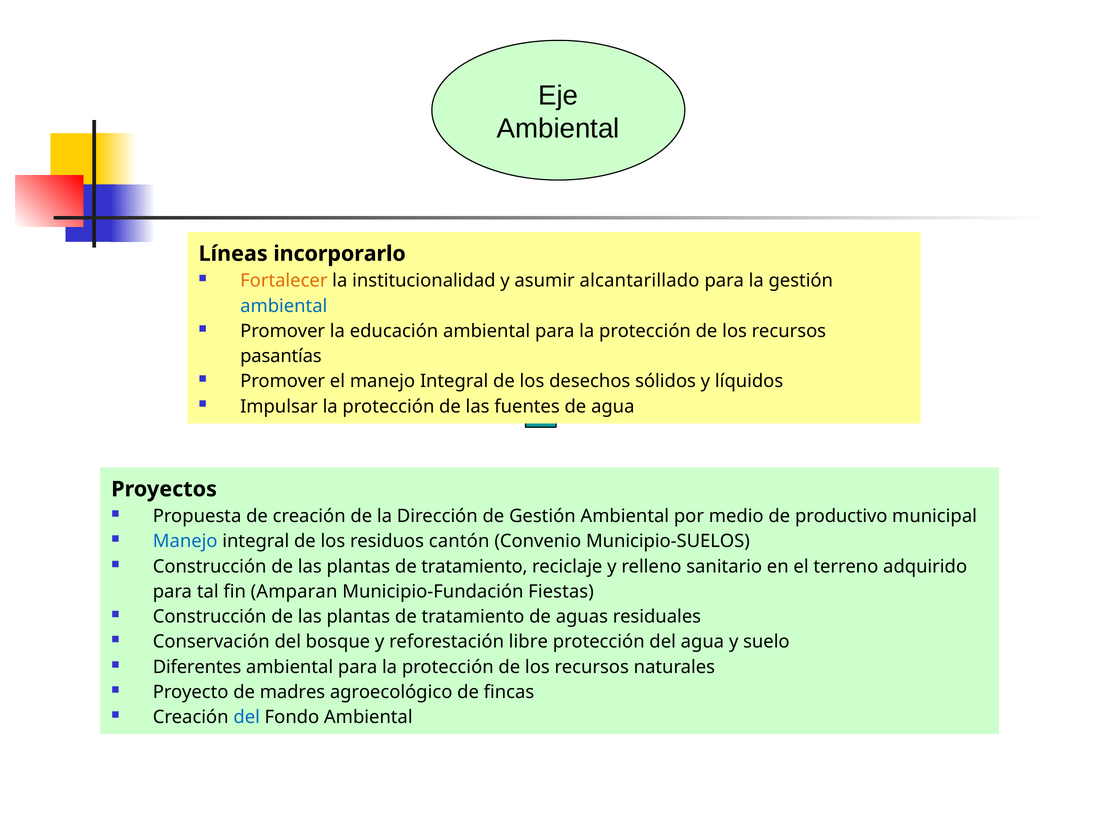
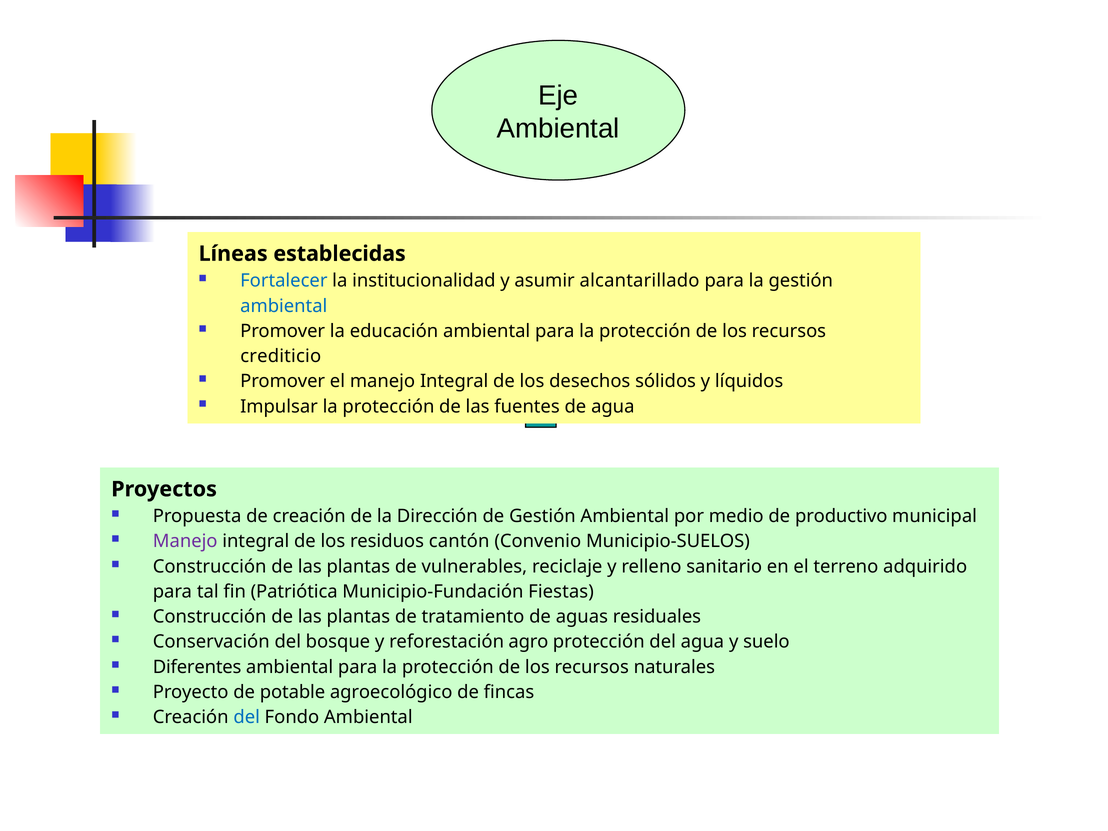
incorporarlo: incorporarlo -> establecidas (340, 254)
Fortalecer colour: orange -> blue (284, 281)
pasantías: pasantías -> crediticio (281, 356)
Manejo colour: blue -> purple (185, 541)
tratamiento: tratamiento -> vulnerables (474, 566)
Amparan: Amparan -> Patriótica (294, 592)
libre: libre -> agro (528, 642)
madres: madres -> potable (293, 692)
